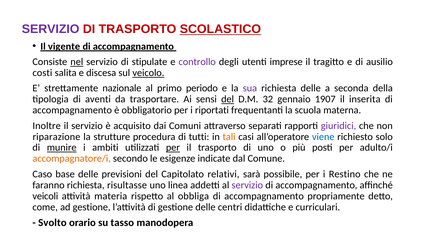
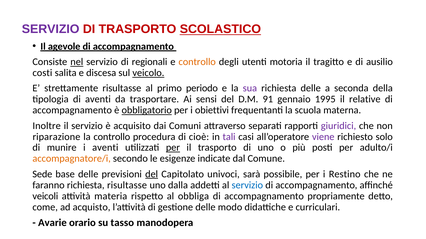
vigente: vigente -> agevole (64, 47)
stipulate: stipulate -> regionali (150, 62)
controllo colour: purple -> orange (197, 62)
imprese: imprese -> motoria (286, 62)
strettamente nazionale: nazionale -> risultasse (122, 88)
del underline: present -> none (228, 100)
32: 32 -> 91 (268, 100)
1907: 1907 -> 1995 (325, 100)
inserita: inserita -> relative (365, 100)
obbligatorio underline: none -> present (147, 111)
riportati: riportati -> obiettivi (212, 111)
la strutture: strutture -> controllo (112, 137)
tutti: tutti -> cioè (199, 137)
tali colour: orange -> purple (229, 137)
viene colour: blue -> purple (323, 137)
munire underline: present -> none (62, 148)
i ambiti: ambiti -> aventi (105, 148)
Caso: Caso -> Sede (42, 174)
del underline: none -> present (152, 174)
relativi: relativi -> univoci (224, 174)
linea: linea -> dalla (178, 186)
servizio colour: purple -> blue (247, 186)
ad gestione: gestione -> acquisto (92, 208)
centri: centri -> modo (230, 208)
Svolto: Svolto -> Avarie (52, 223)
